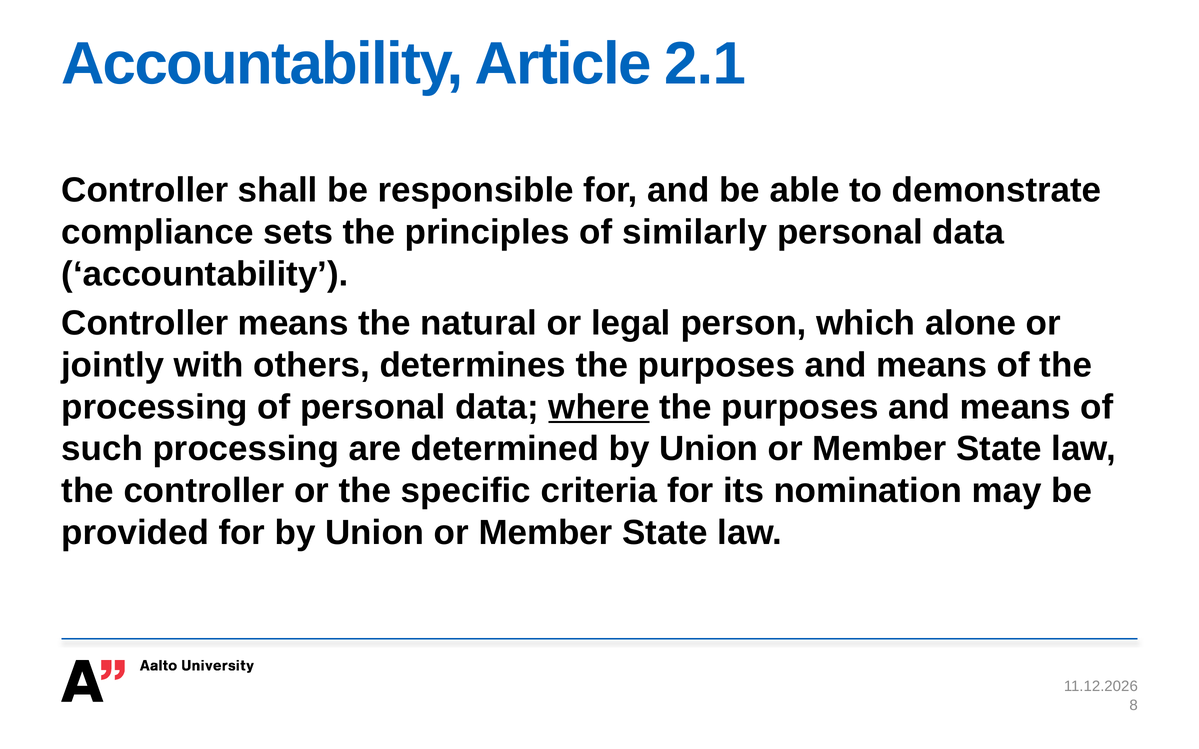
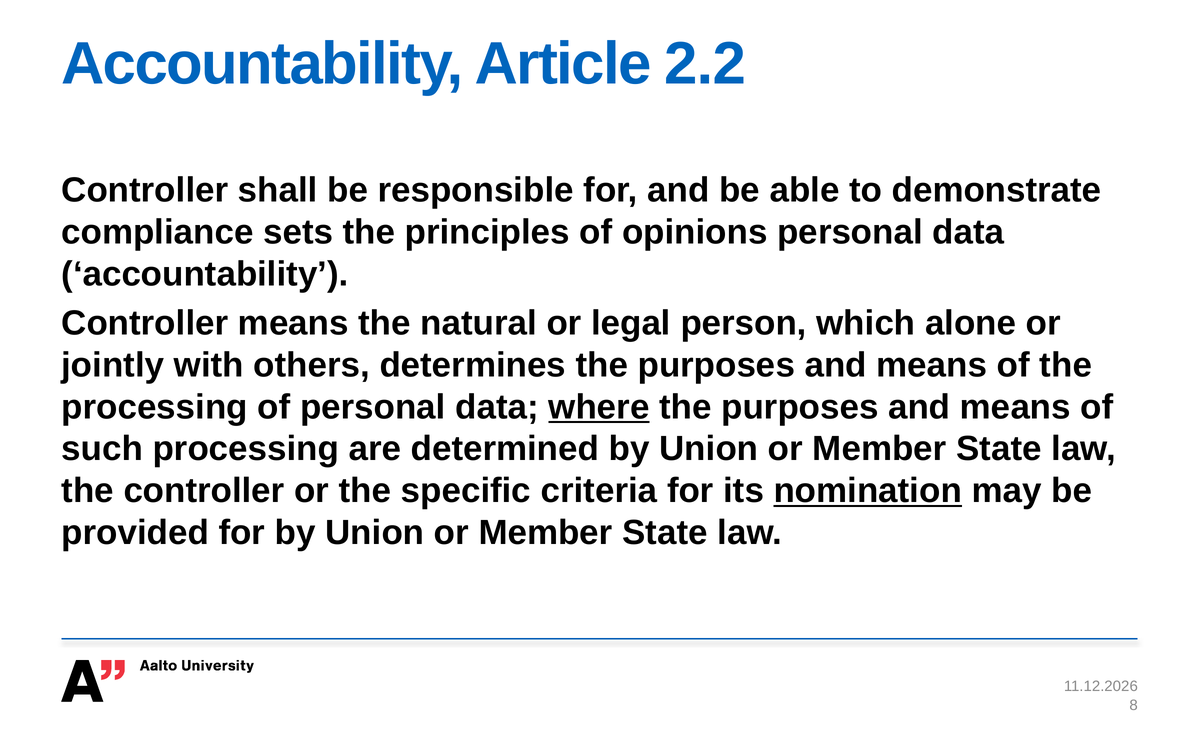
2.1: 2.1 -> 2.2 (705, 64)
similarly: similarly -> opinions (695, 232)
nomination underline: none -> present (868, 491)
